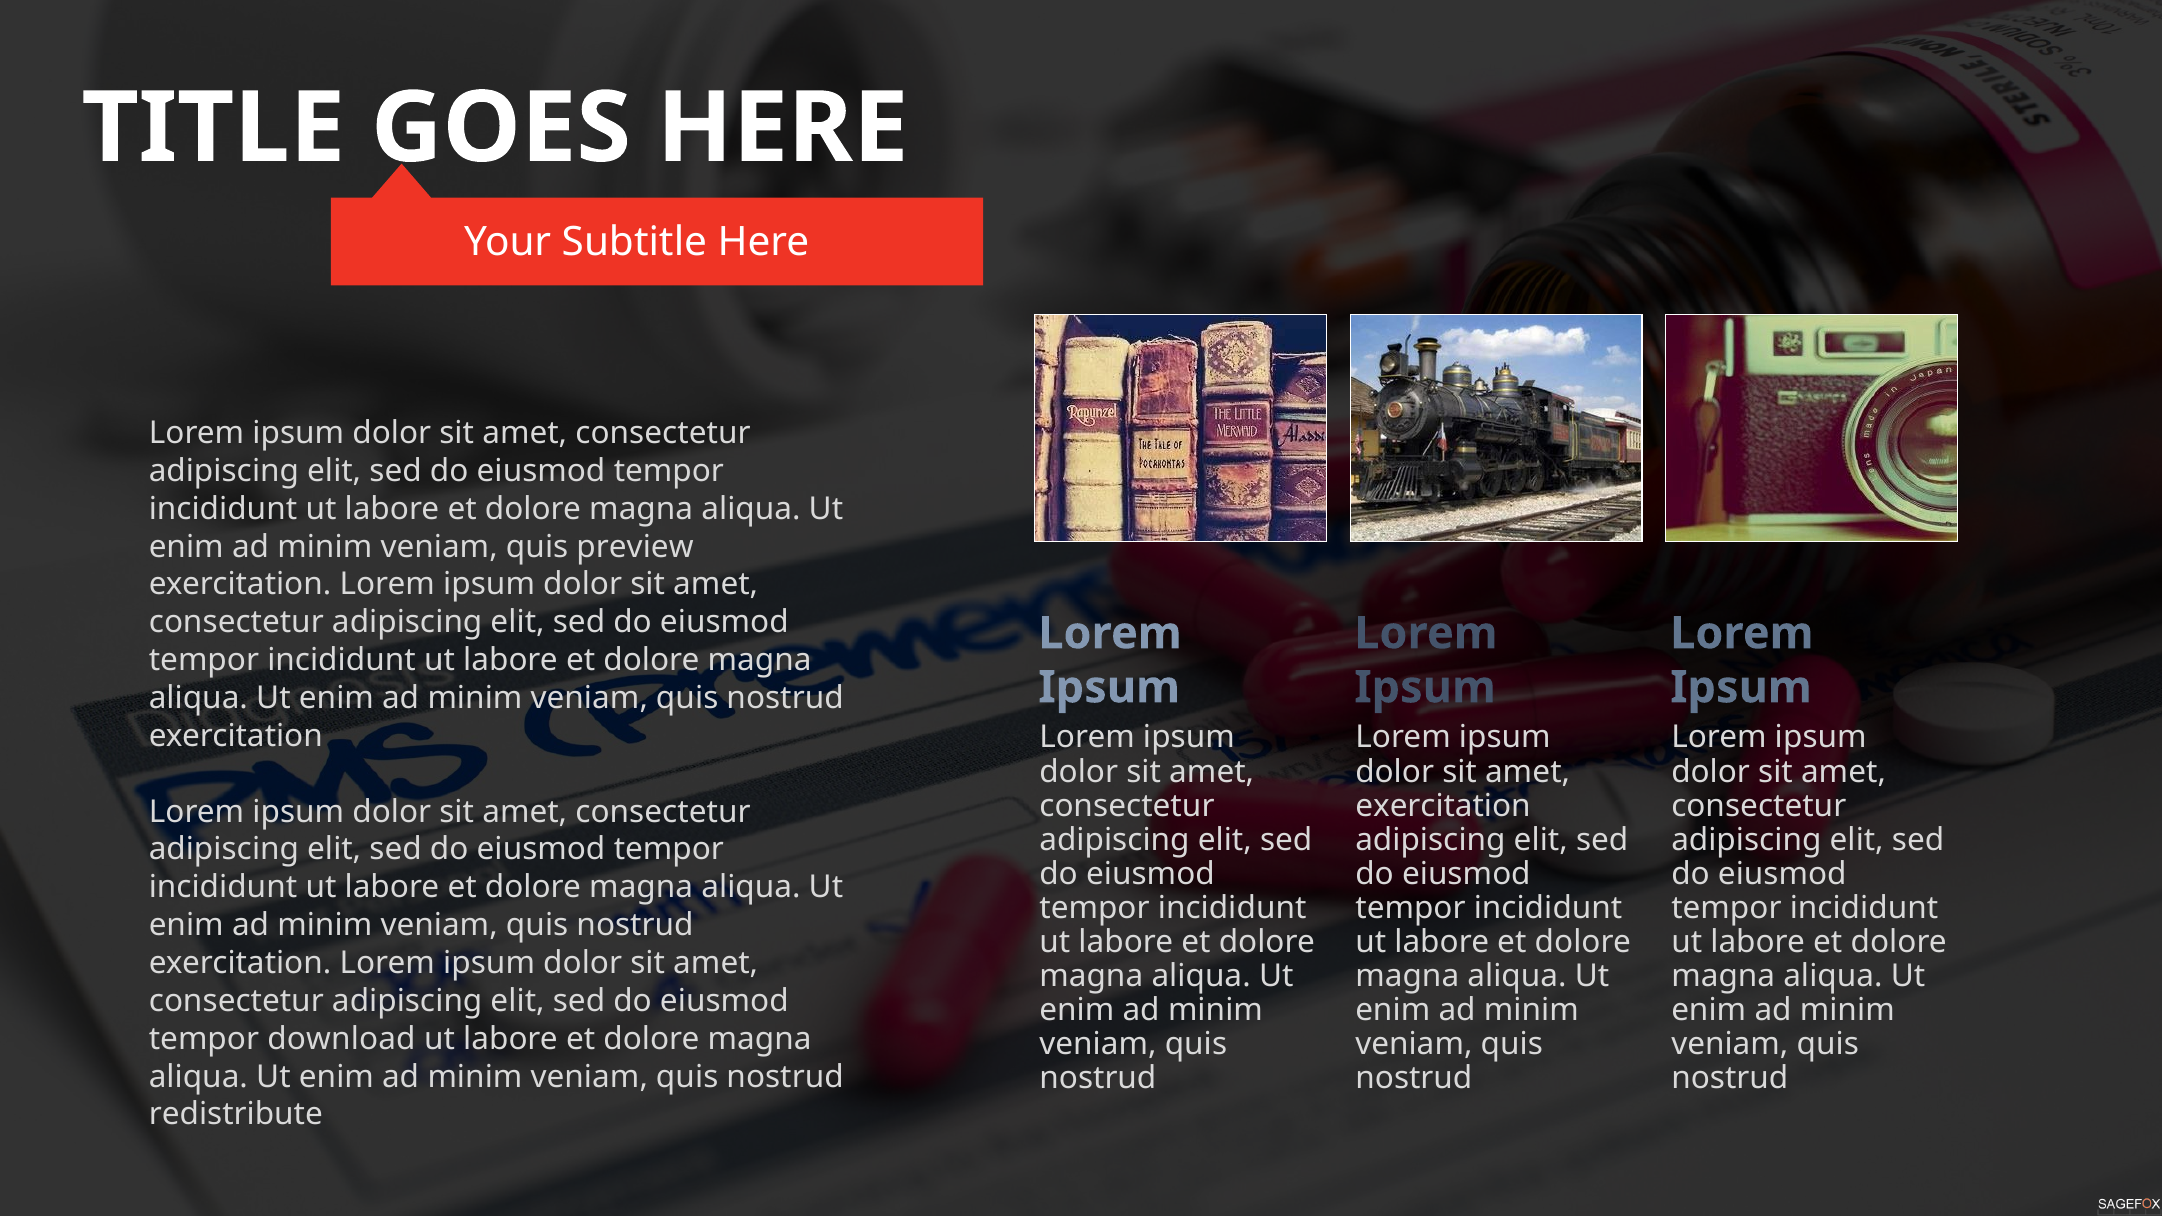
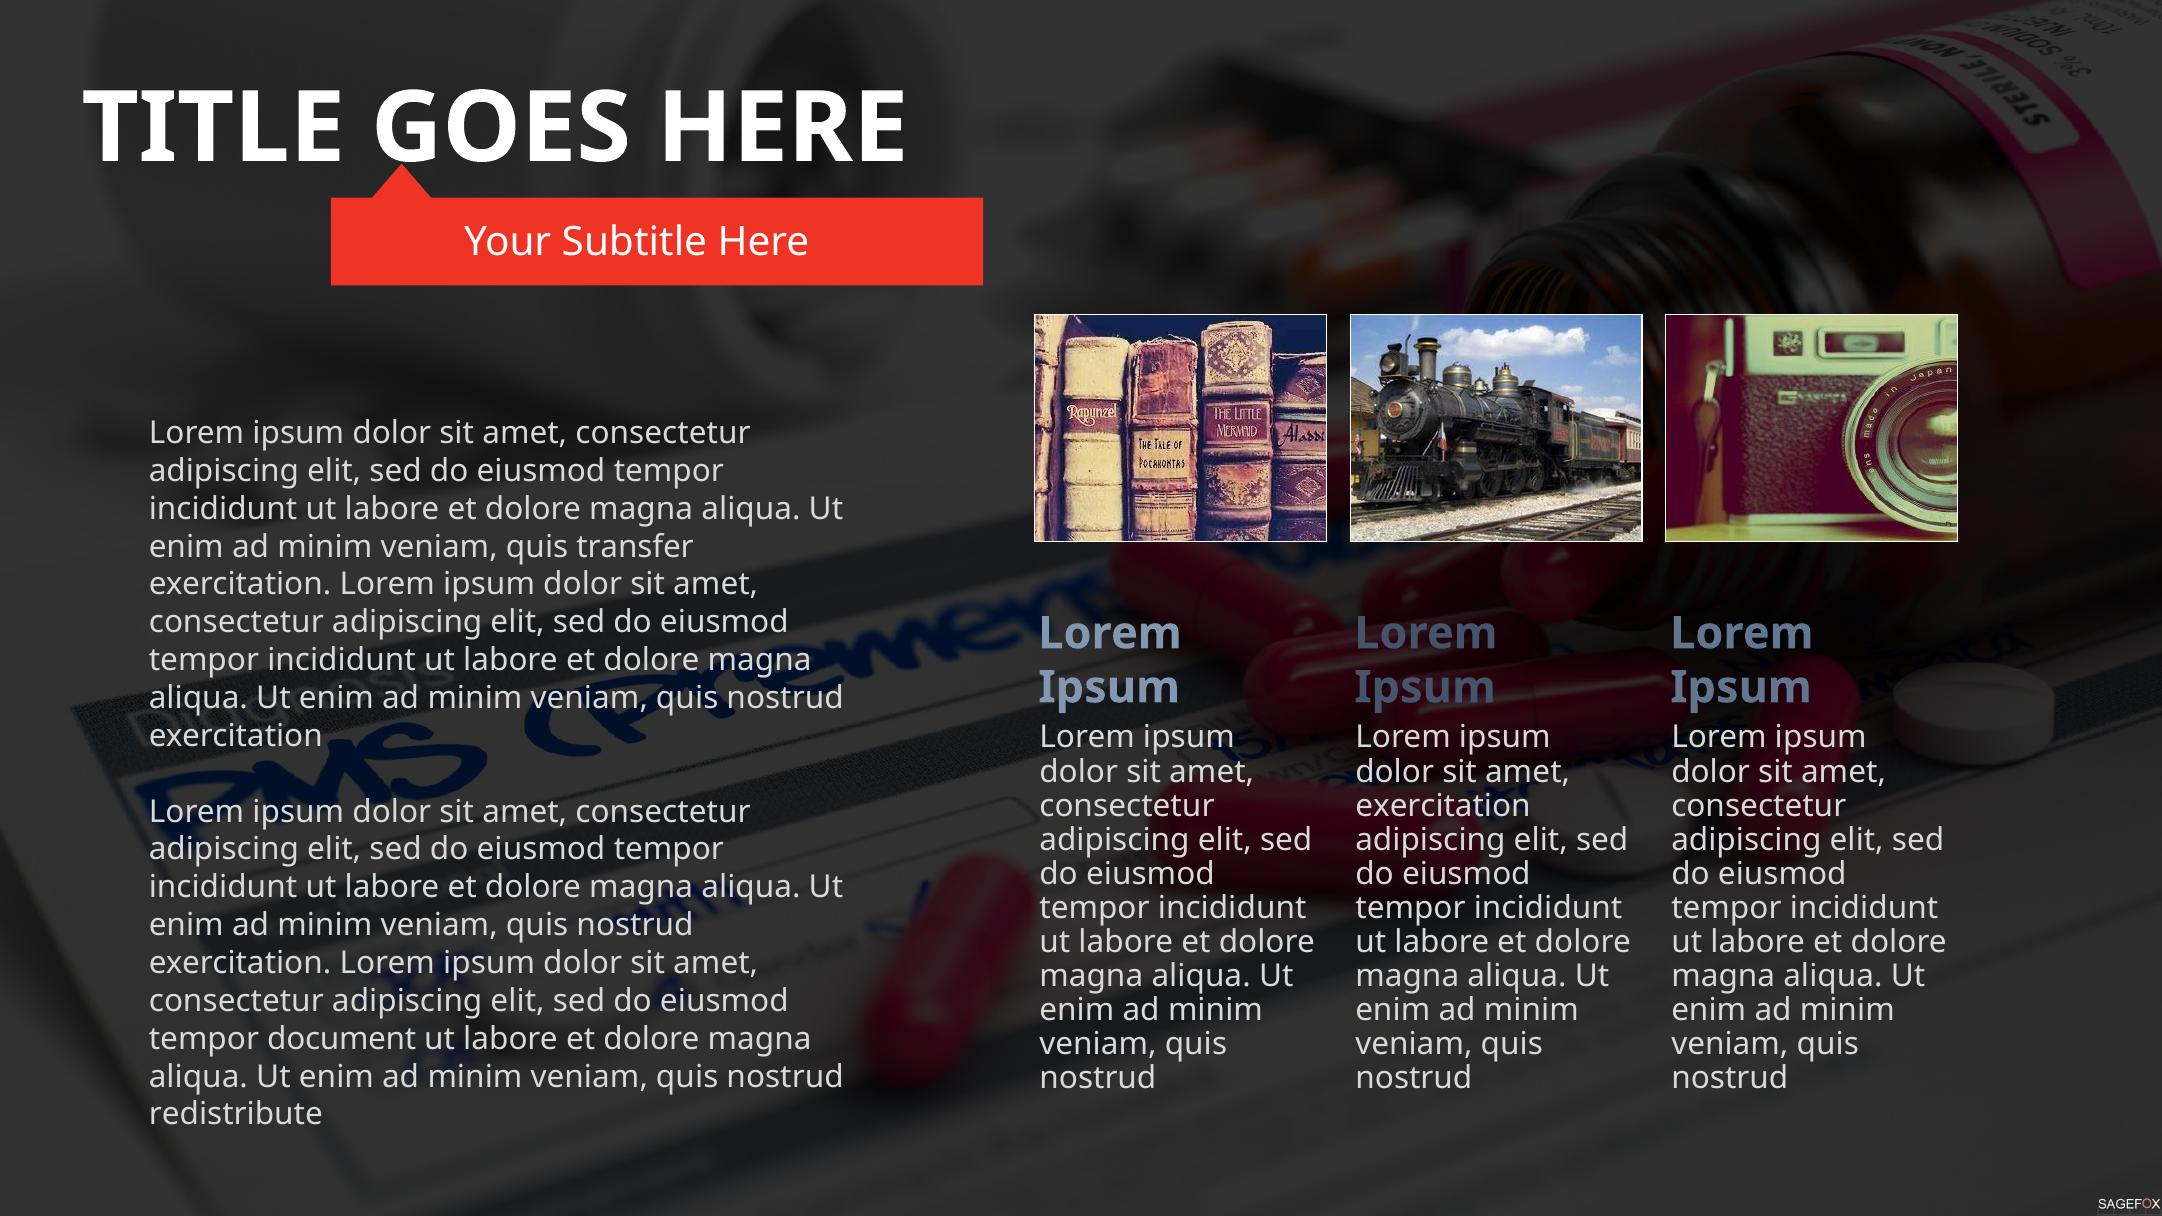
preview: preview -> transfer (635, 547)
download: download -> document (342, 1039)
